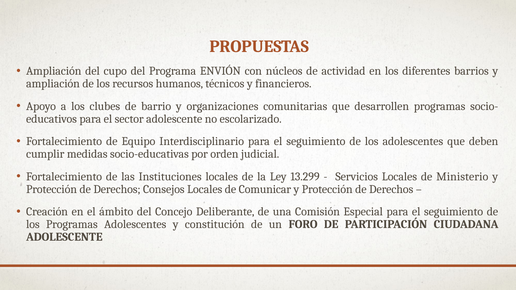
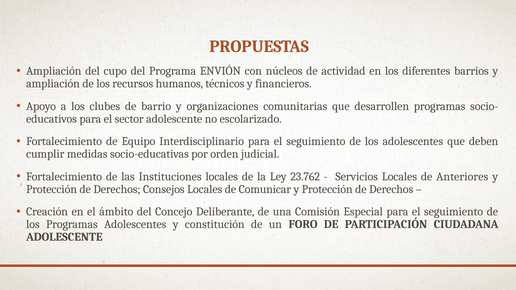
13.299: 13.299 -> 23.762 (305, 177)
Ministerio: Ministerio -> Anteriores (462, 177)
